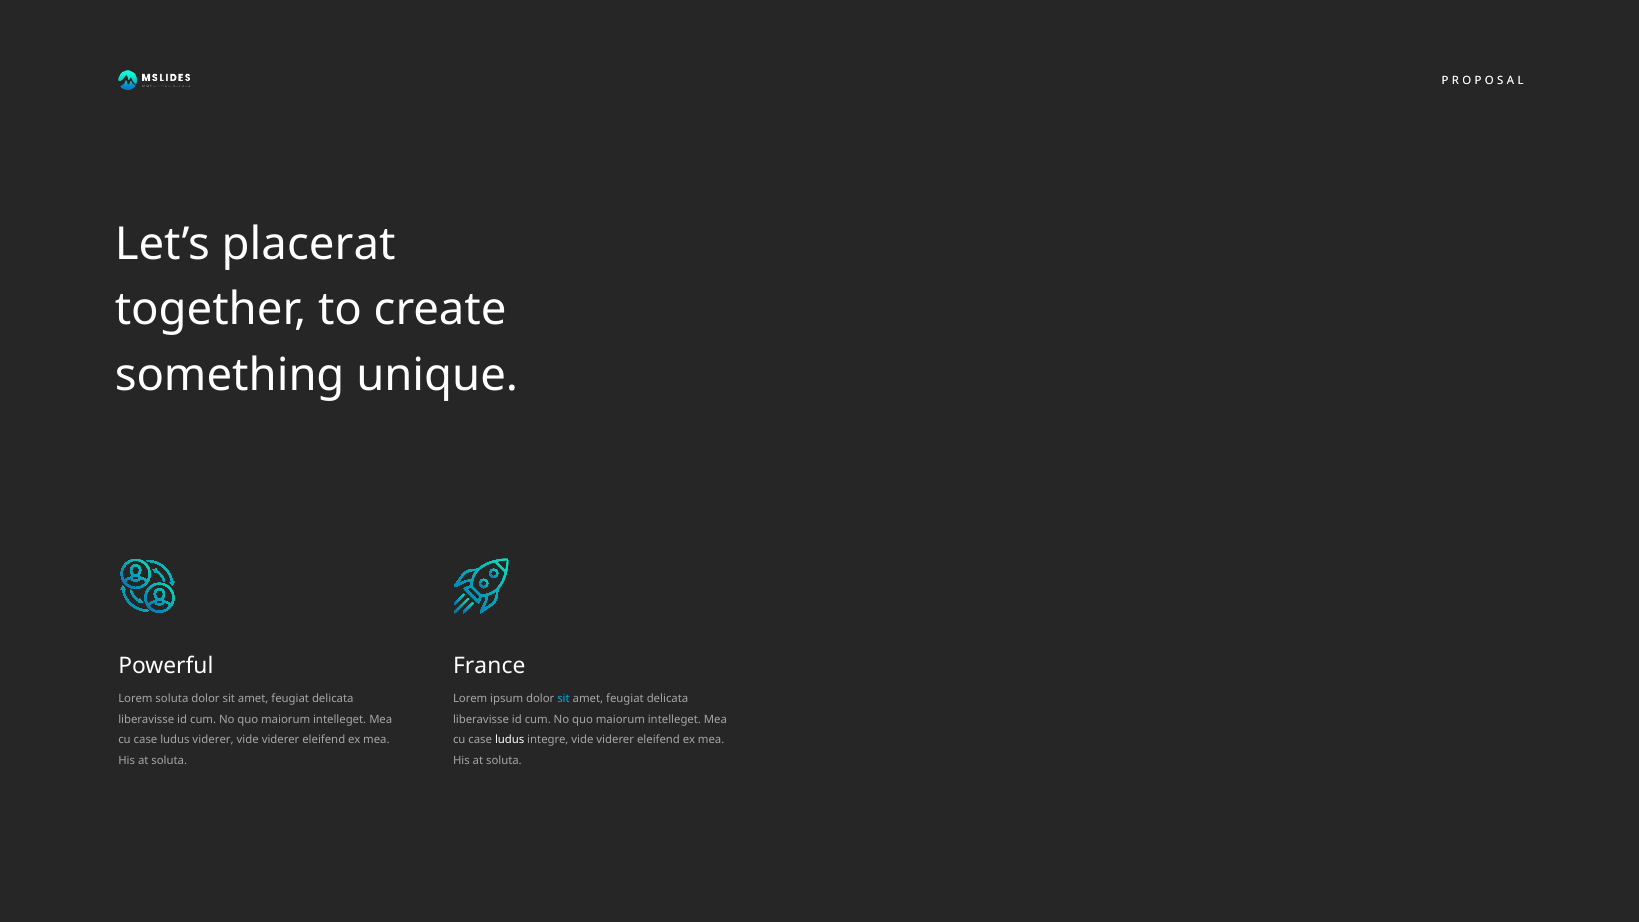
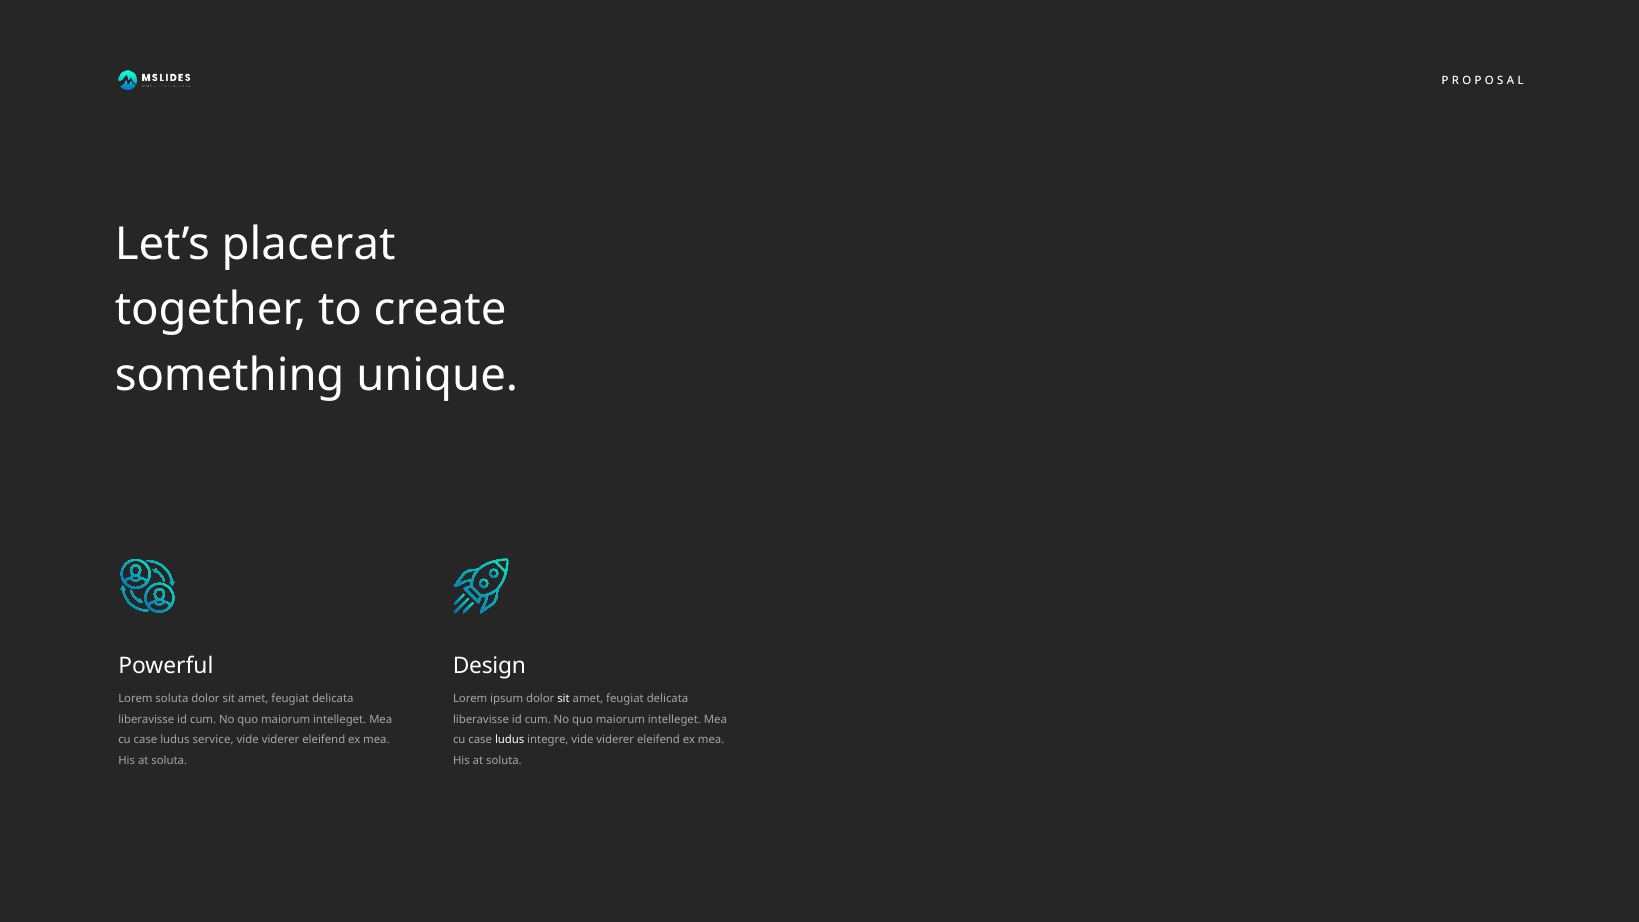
France: France -> Design (489, 666)
sit colour: light blue -> white (564, 699)
ludus viderer: viderer -> service (213, 740)
